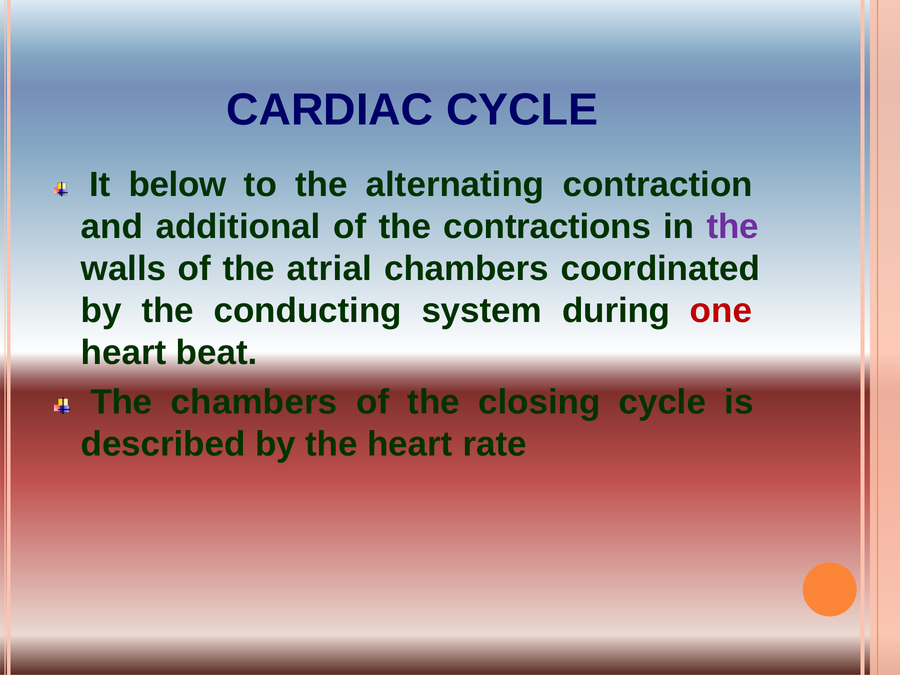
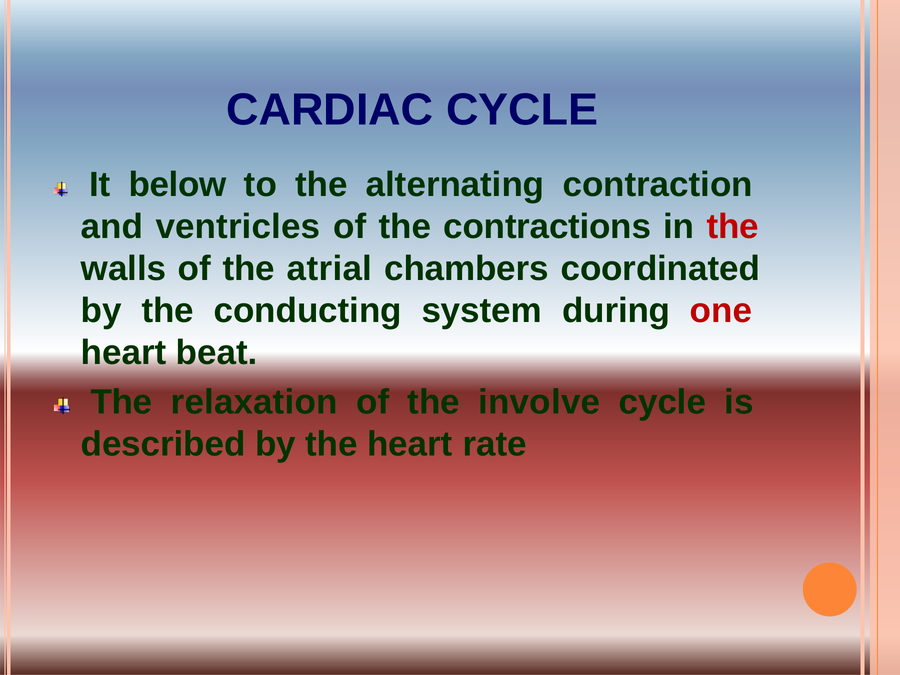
additional: additional -> ventricles (238, 227)
the colour: purple -> red (733, 227)
The chambers: chambers -> relaxation (254, 402)
closing: closing -> involve (539, 402)
